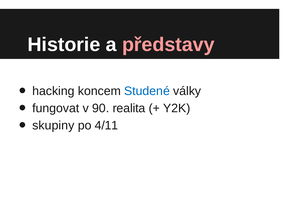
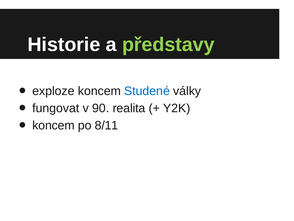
představy colour: pink -> light green (168, 44)
hacking: hacking -> exploze (53, 91)
skupiny: skupiny -> koncem (53, 125)
4/11: 4/11 -> 8/11 (106, 125)
